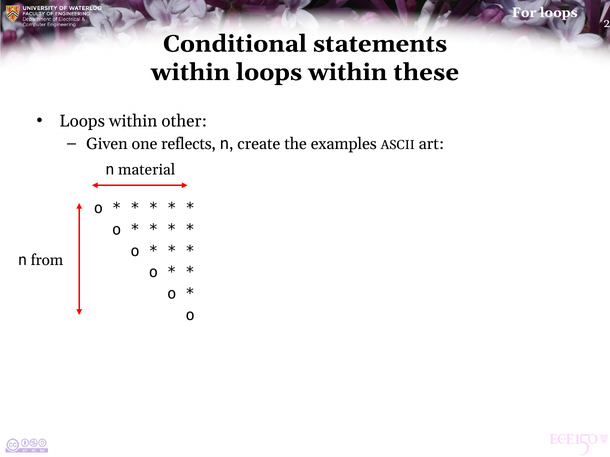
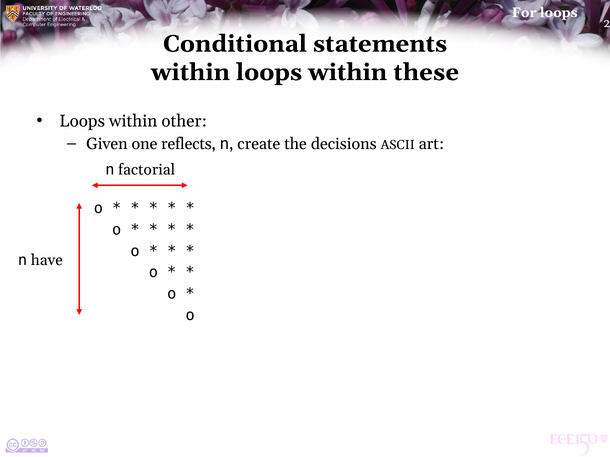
examples: examples -> decisions (344, 144)
material: material -> factorial (147, 170)
from: from -> have (47, 261)
